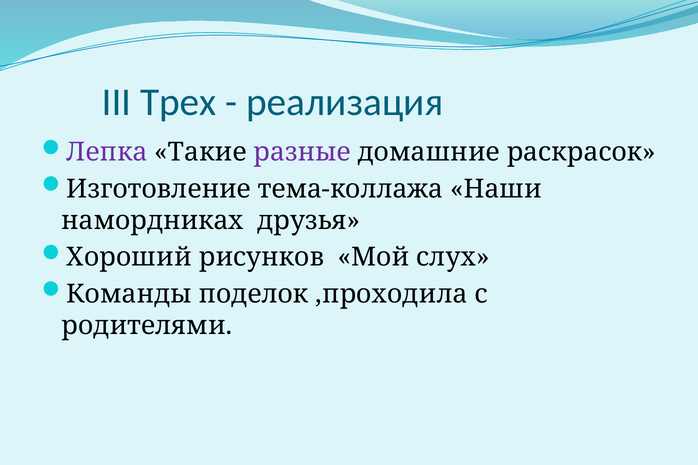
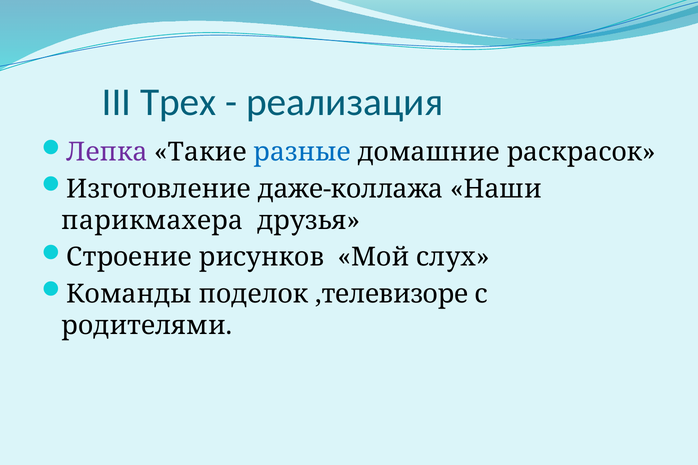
разные colour: purple -> blue (302, 152)
тема-коллажа: тема-коллажа -> даже-коллажа (351, 189)
намордниках: намордниках -> парикмахера (152, 221)
Хороший: Хороший -> Строение (129, 257)
,проходила: ,проходила -> ,телевизоре (392, 294)
